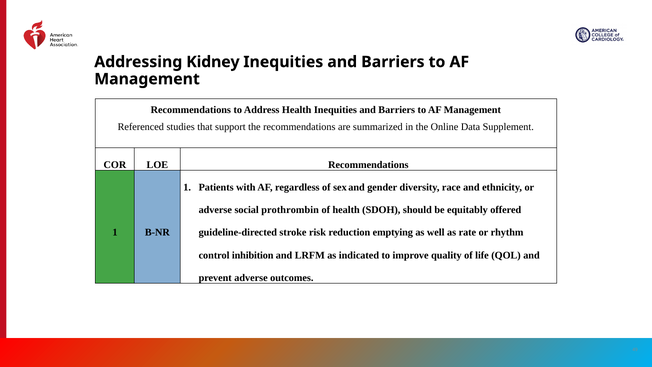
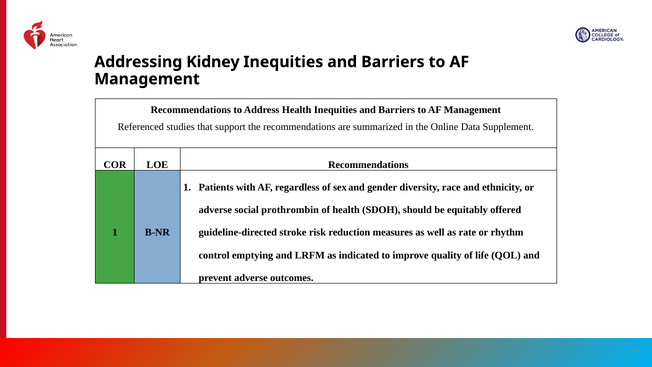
emptying: emptying -> measures (393, 232)
inhibition: inhibition -> emptying (253, 255)
